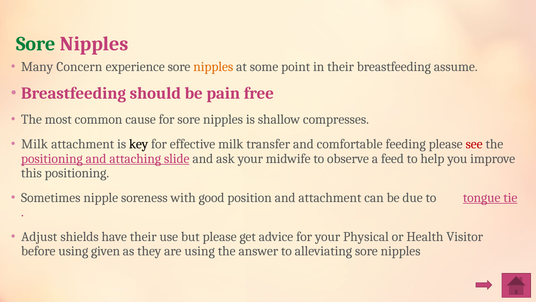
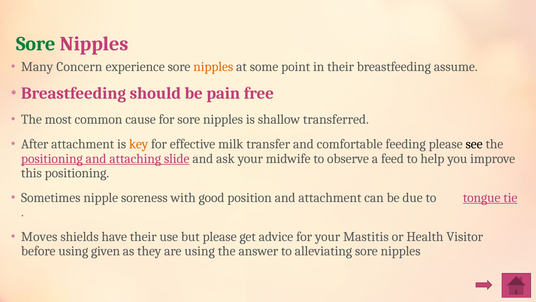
compresses: compresses -> transferred (336, 119)
Milk: Milk -> After (35, 144)
key colour: black -> orange (139, 144)
see colour: red -> black (474, 144)
Adjust: Adjust -> Moves (39, 236)
Physical: Physical -> Mastitis (366, 236)
